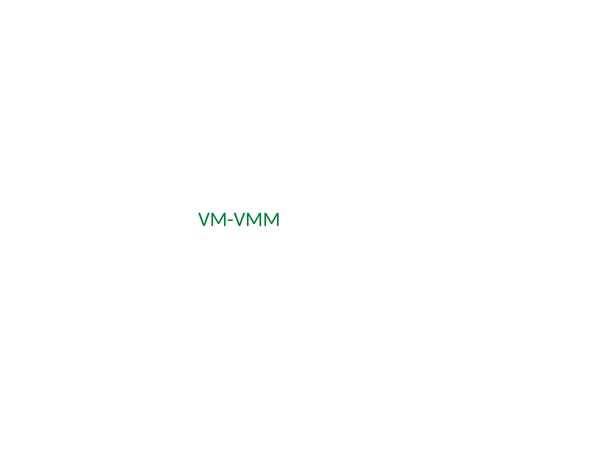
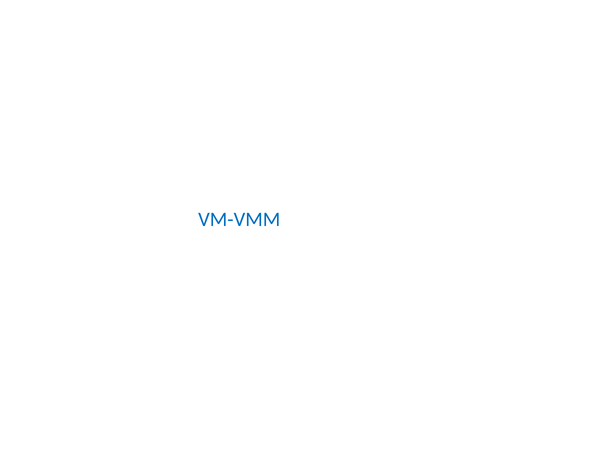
VM-VMM colour: green -> blue (239, 220)
